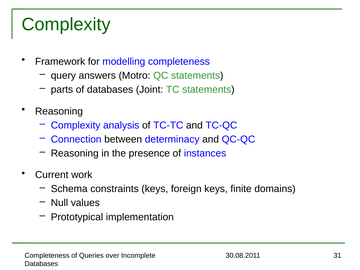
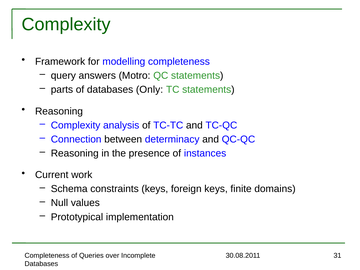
Joint: Joint -> Only (150, 90)
